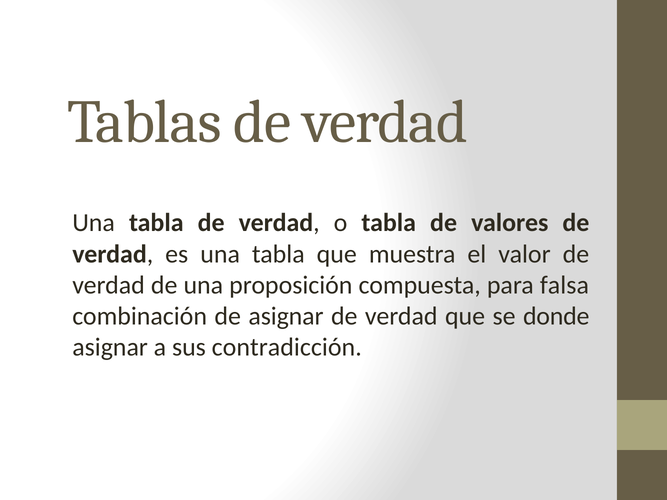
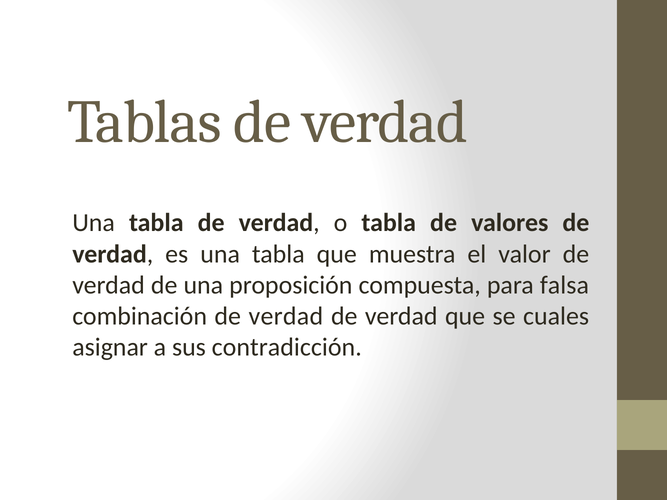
combinación de asignar: asignar -> verdad (286, 316)
donde: donde -> cuales (556, 316)
